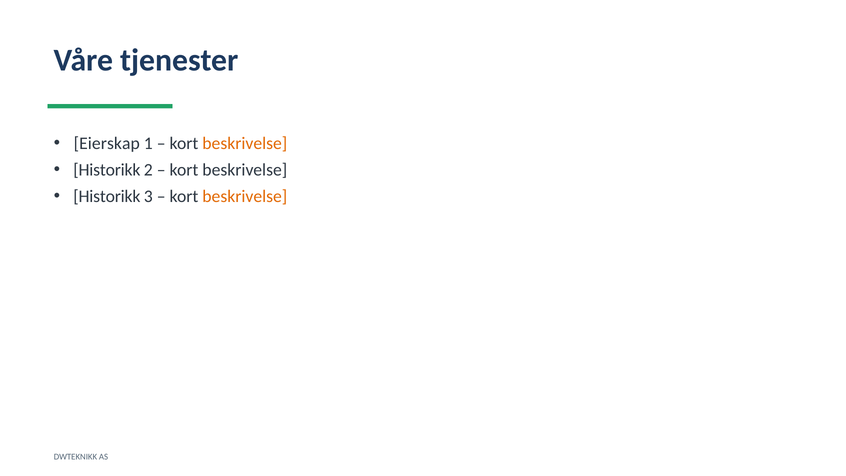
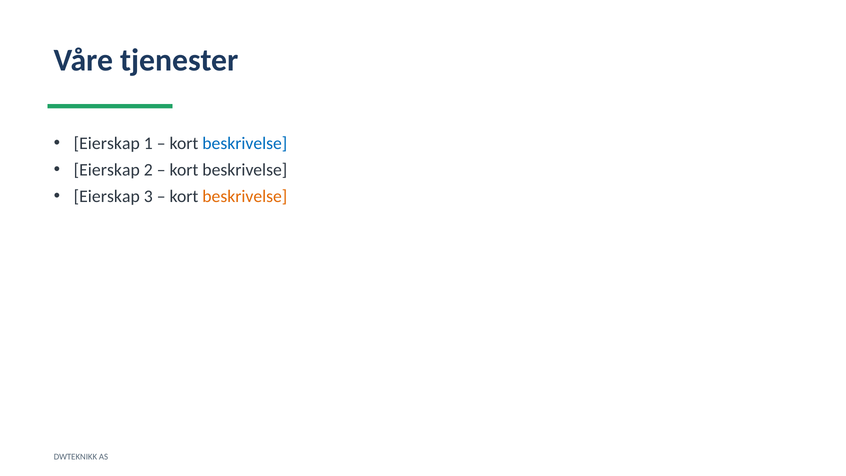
beskrivelse colour: orange -> blue (245, 143)
Historikk: Historikk -> Eierskap (107, 170)
Historikk: Historikk -> Eierskap (107, 196)
